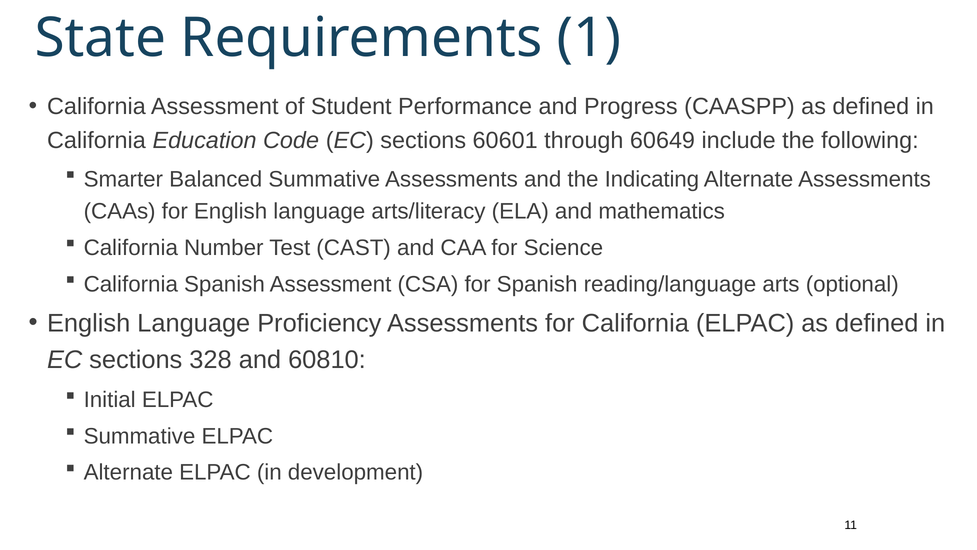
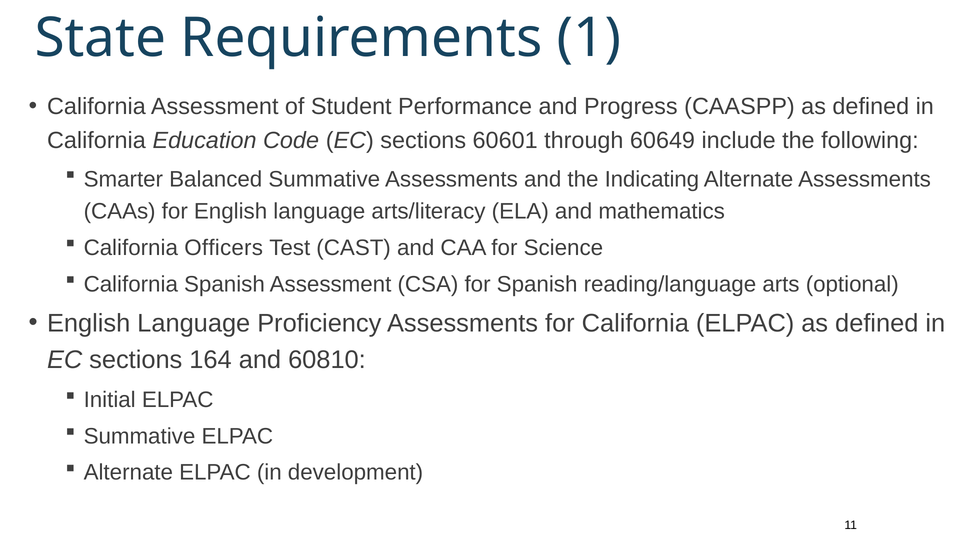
Number: Number -> Officers (224, 248)
328: 328 -> 164 (211, 360)
